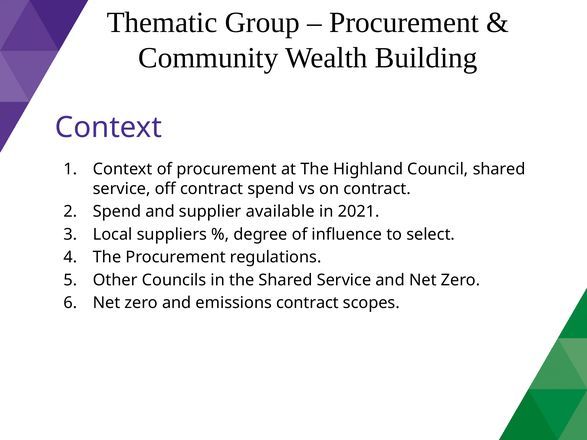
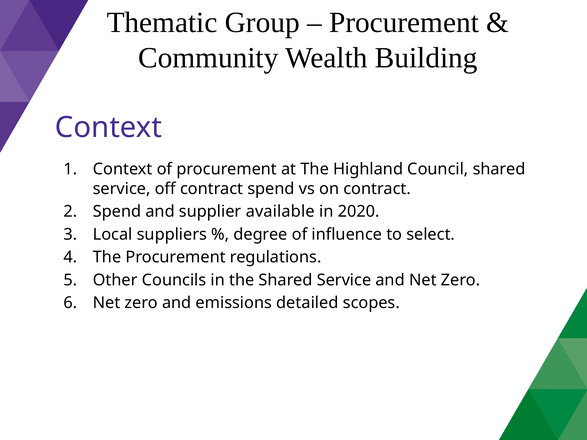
2021: 2021 -> 2020 (359, 212)
emissions contract: contract -> detailed (307, 303)
